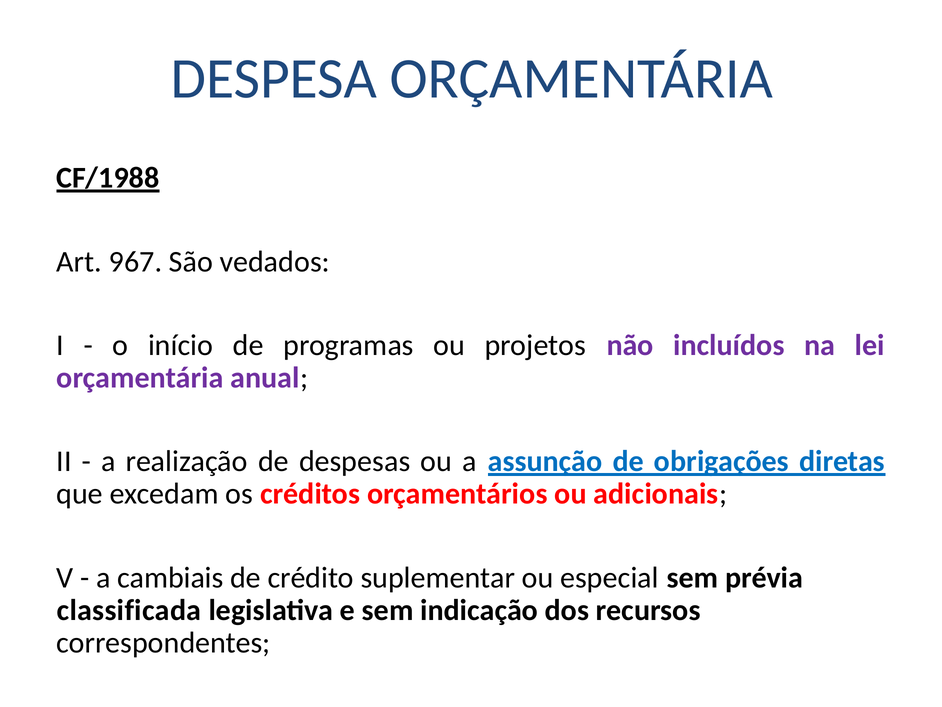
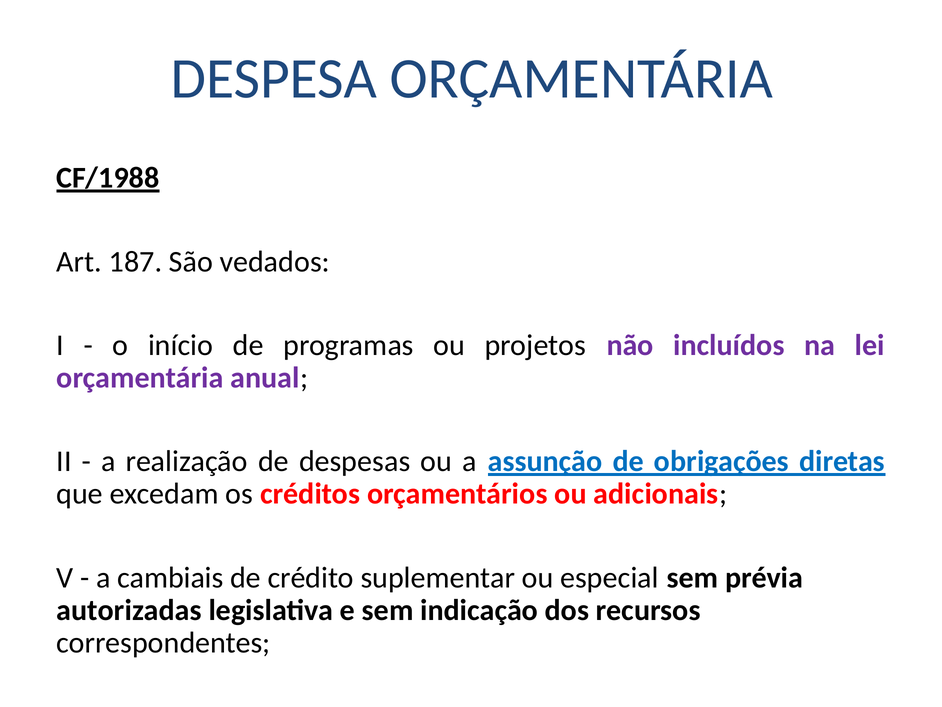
967: 967 -> 187 (135, 261)
classificada: classificada -> autorizadas (129, 610)
